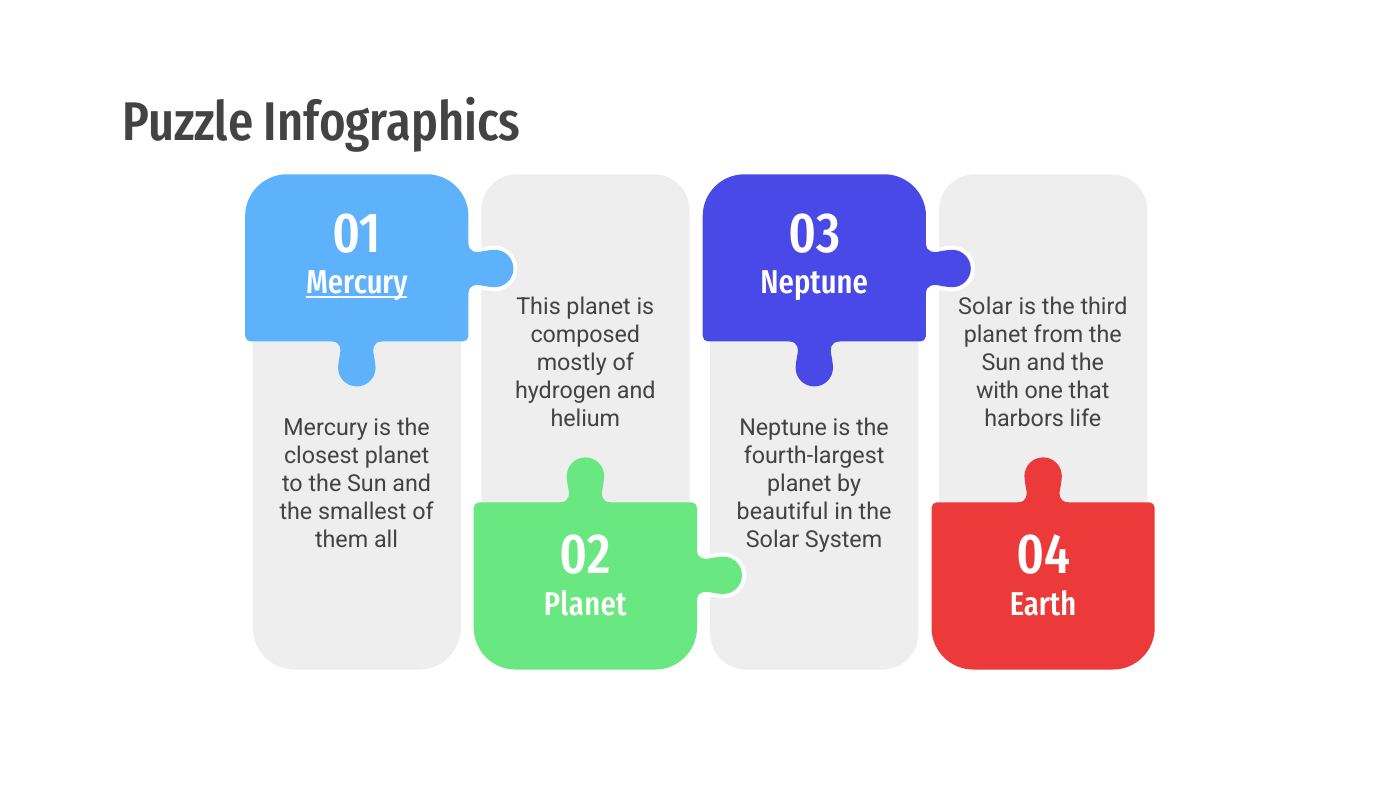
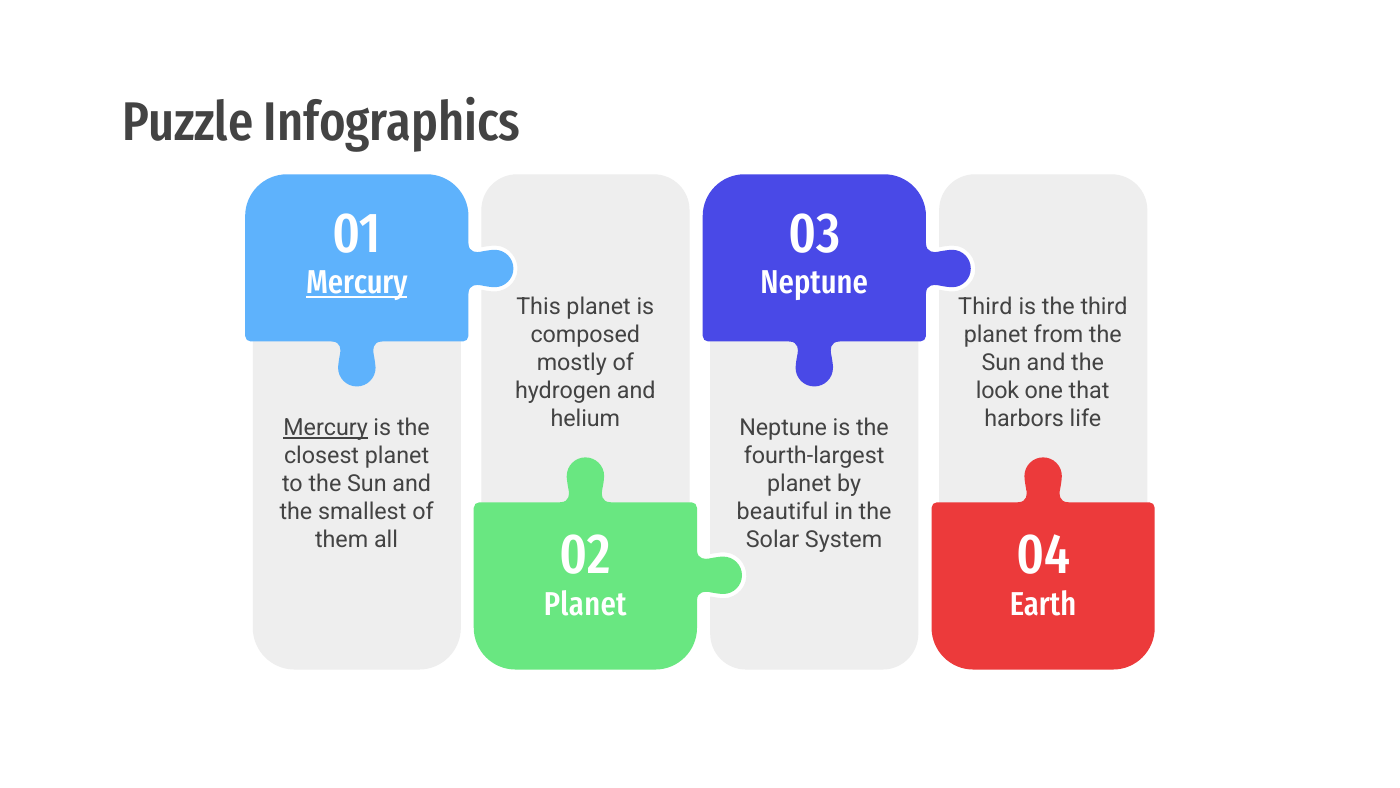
Solar: Solar -> Third (985, 307)
with: with -> look (998, 391)
Mercury underline: none -> present (326, 428)
